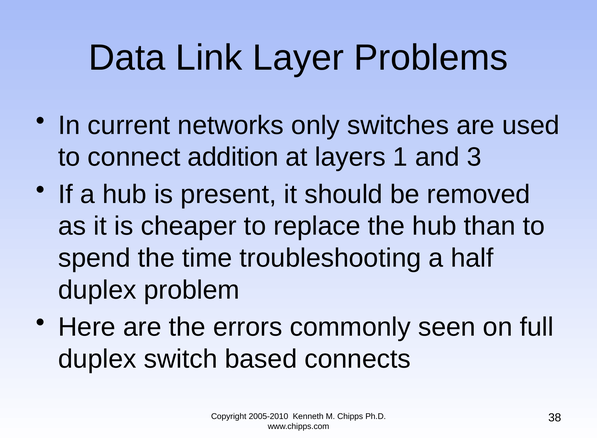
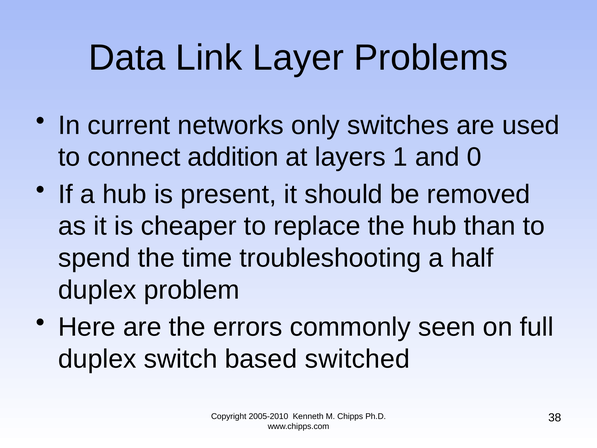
3: 3 -> 0 (474, 157)
connects: connects -> switched (358, 359)
